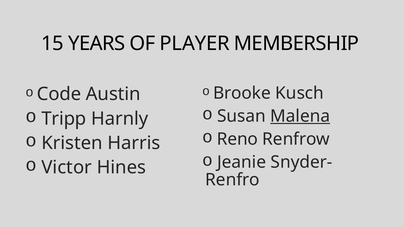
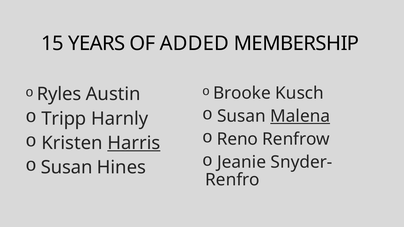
PLAYER: PLAYER -> ADDED (194, 44)
Code: Code -> Ryles (59, 94)
Harris underline: none -> present (134, 143)
Victor: Victor -> Susan (67, 167)
